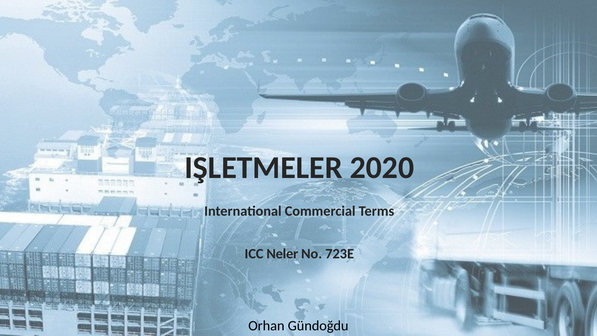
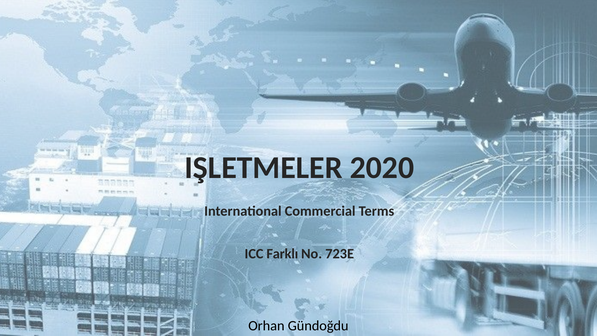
Neler: Neler -> Farklı (282, 254)
